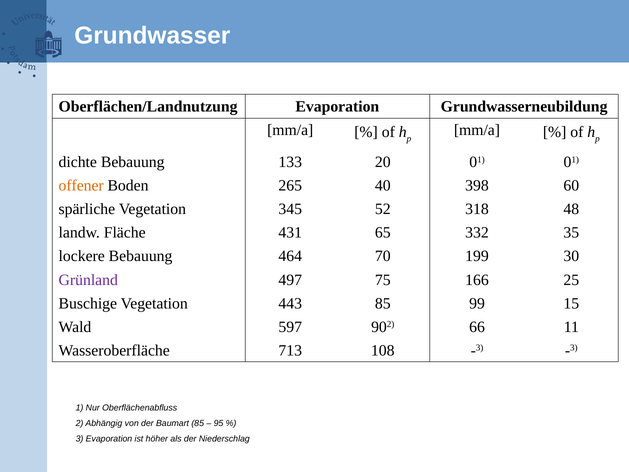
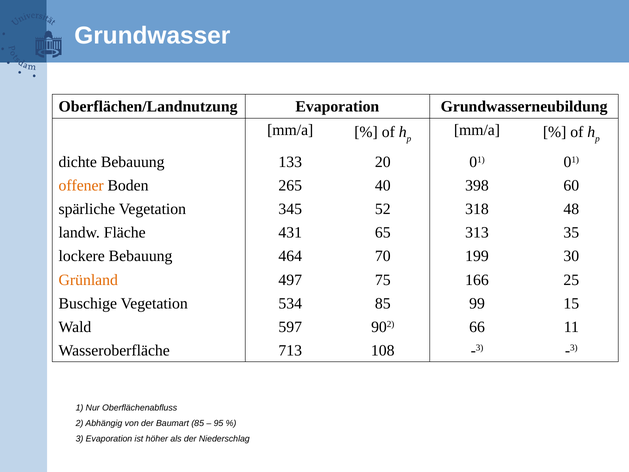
332: 332 -> 313 (477, 233)
Grünland colour: purple -> orange (88, 280)
443: 443 -> 534 (290, 303)
